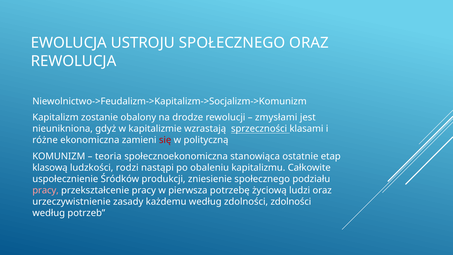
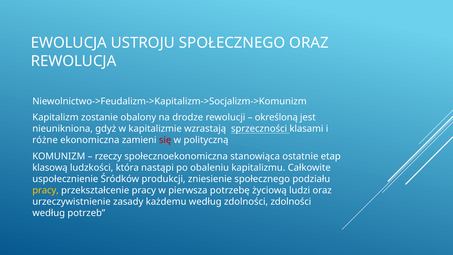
zmysłami: zmysłami -> określoną (276, 117)
teoria: teoria -> rzeczy (108, 156)
rodzi: rodzi -> która (127, 167)
pracy colour: pink -> yellow (46, 190)
